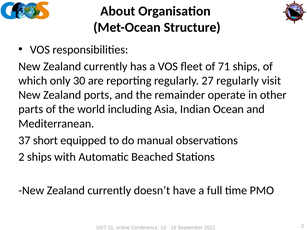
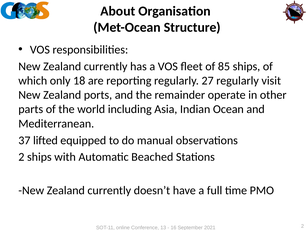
71: 71 -> 85 (224, 66)
30: 30 -> 18 (79, 81)
short: short -> lifted (45, 140)
